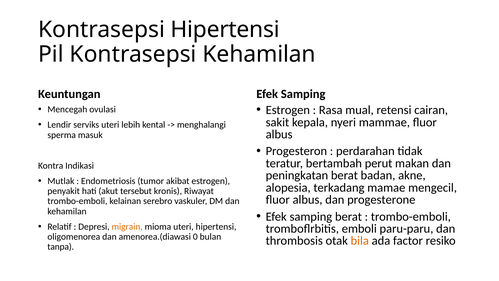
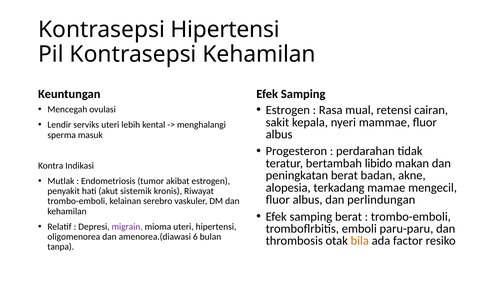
perut: perut -> libido (379, 163)
tersebut: tersebut -> sistemik (136, 191)
progesterone: progesterone -> perlindungan (381, 200)
migrain colour: orange -> purple (127, 226)
0: 0 -> 6 (195, 236)
